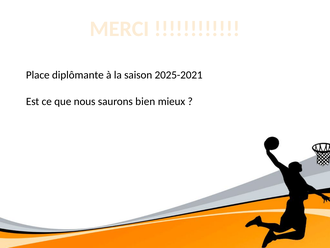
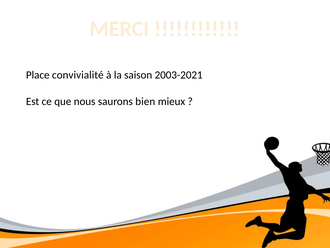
diplômante: diplômante -> convivialité (78, 75)
2025-2021: 2025-2021 -> 2003-2021 (179, 75)
